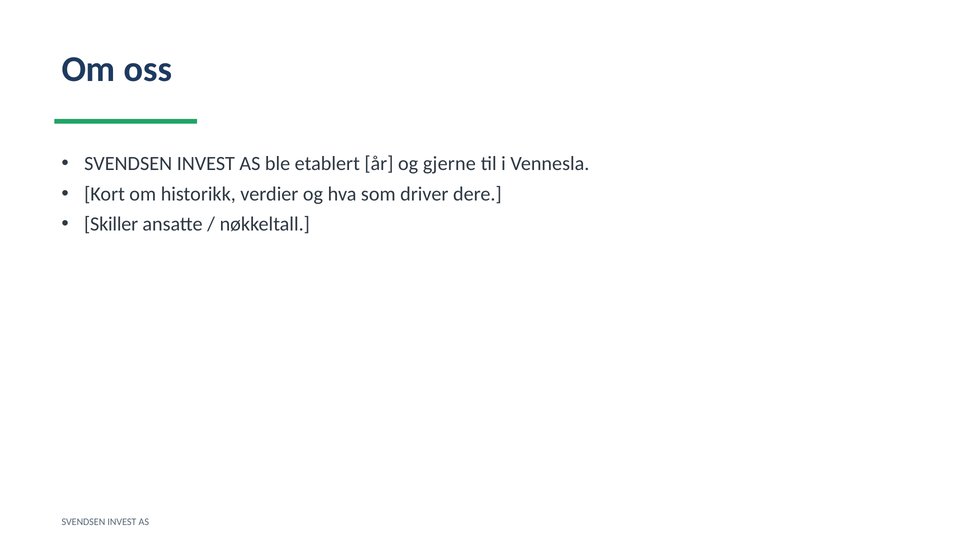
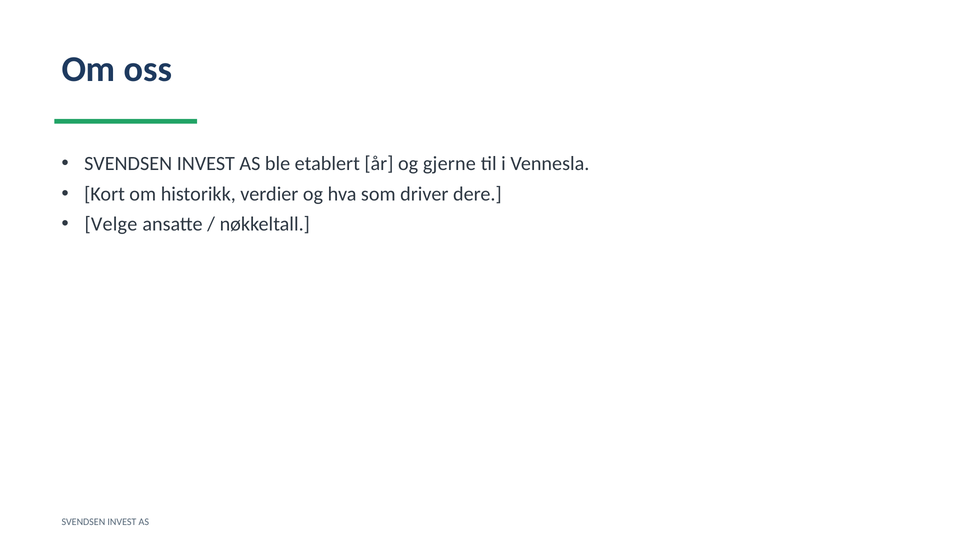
Skiller: Skiller -> Velge (111, 224)
